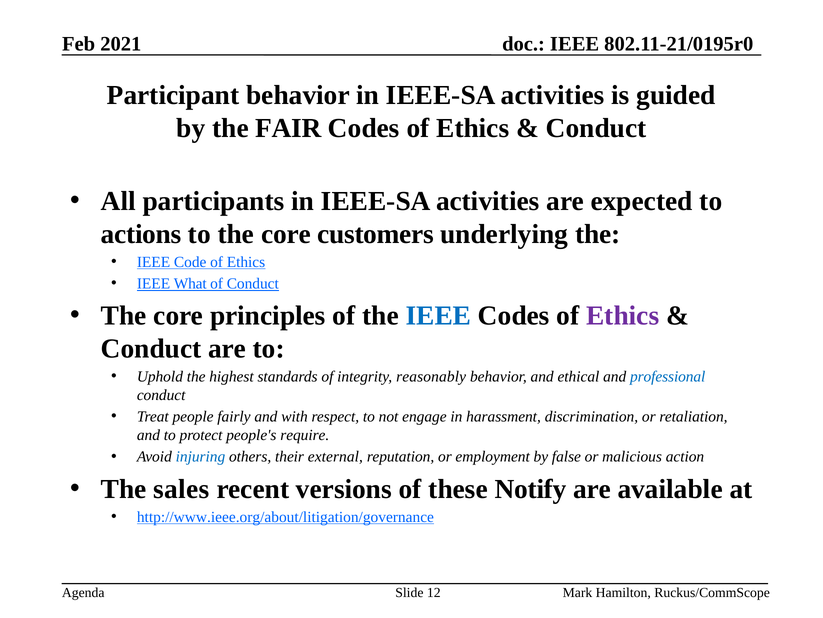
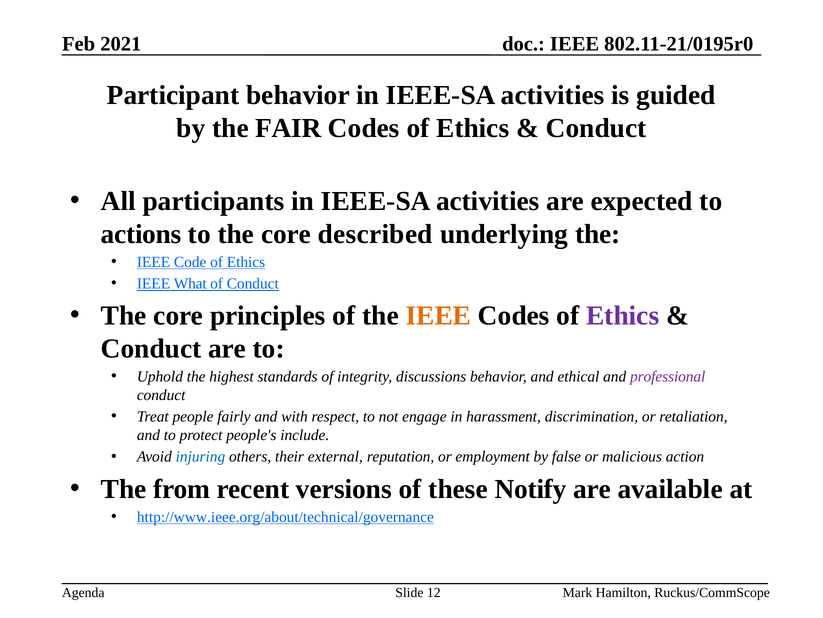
customers: customers -> described (375, 234)
IEEE colour: blue -> orange (438, 315)
reasonably: reasonably -> discussions (431, 376)
professional colour: blue -> purple (668, 376)
require: require -> include (305, 435)
sales: sales -> from (182, 488)
http://www.ieee.org/about/litigation/governance: http://www.ieee.org/about/litigation/governance -> http://www.ieee.org/about/technical/governance (285, 516)
